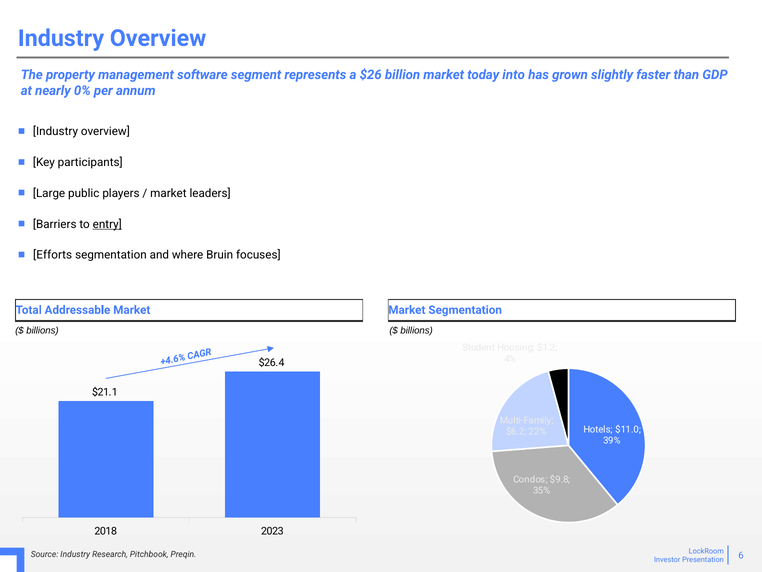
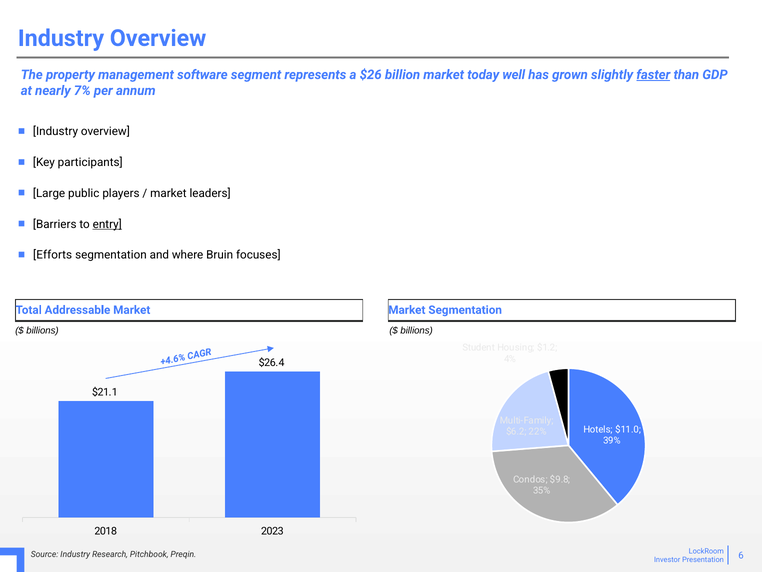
into: into -> well (514, 75)
faster underline: none -> present (653, 75)
0%: 0% -> 7% (82, 90)
